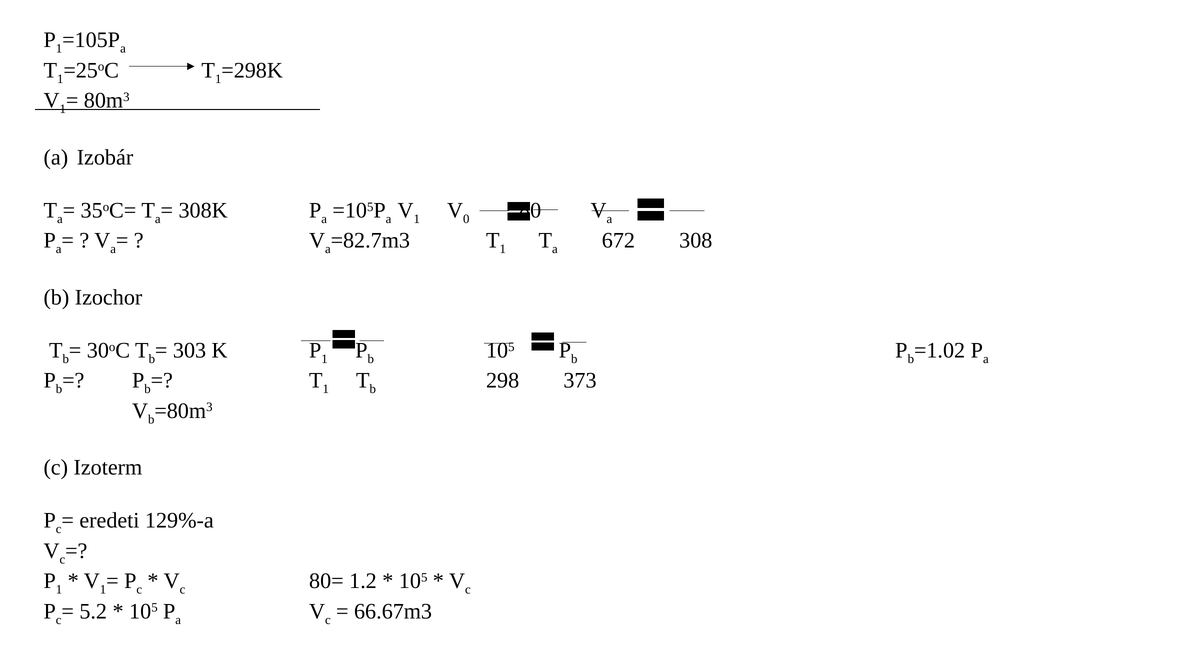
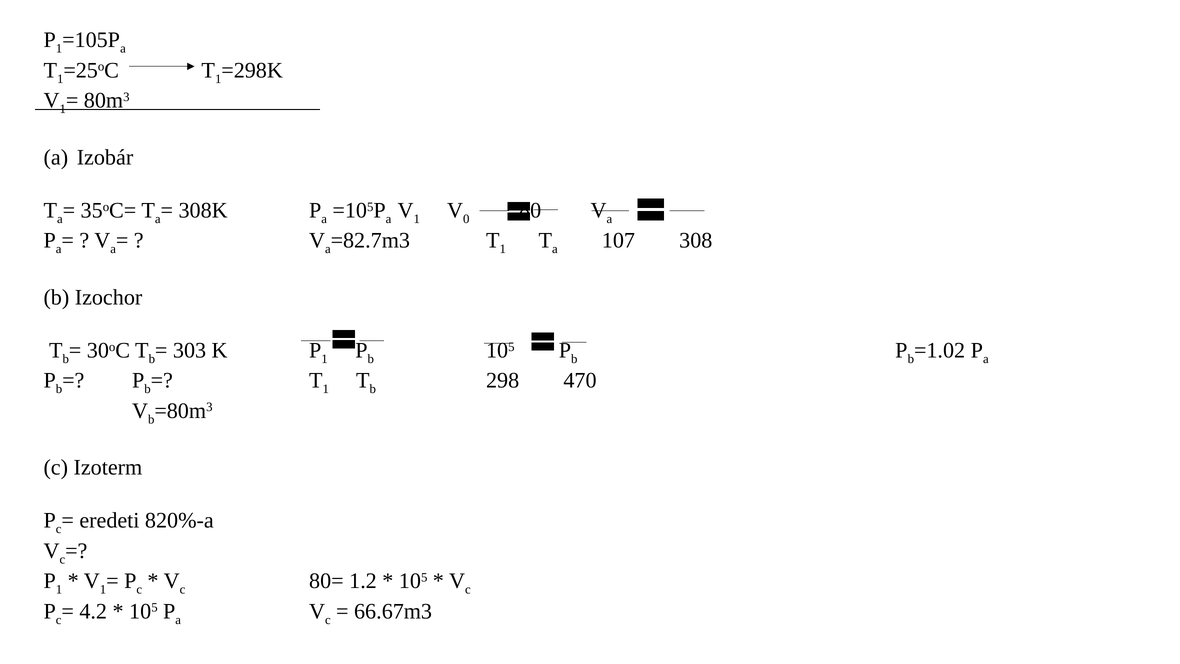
672: 672 -> 107 (618, 240)
373: 373 -> 470 (580, 380)
129%-a: 129%-a -> 820%-a (179, 520)
5.2: 5.2 -> 4.2 (93, 611)
